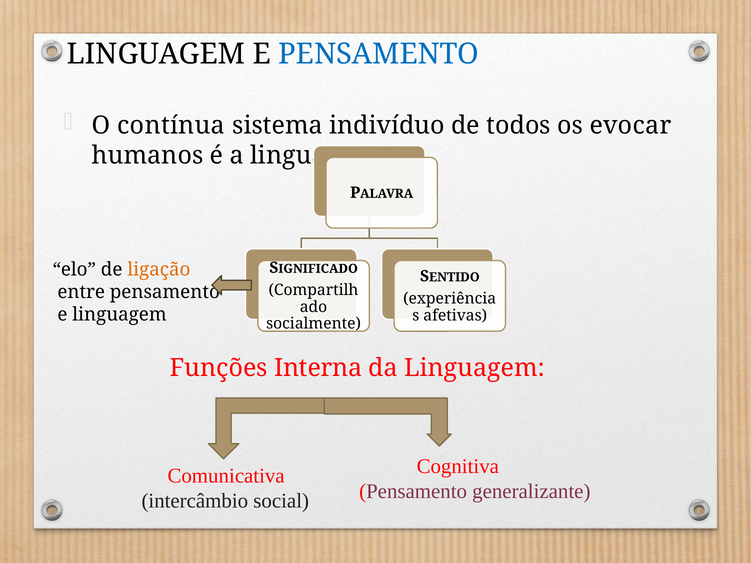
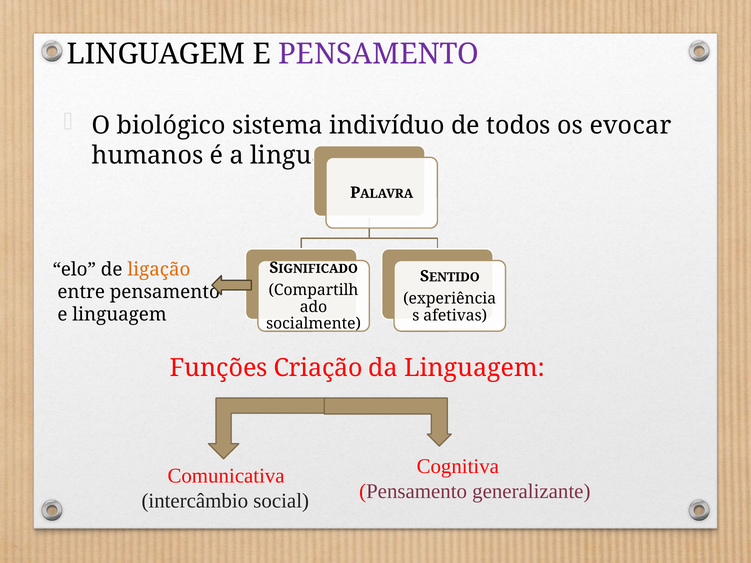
PENSAMENTO colour: blue -> purple (379, 54)
contínua: contínua -> biológico (171, 126)
Interna: Interna -> Criação (318, 368)
